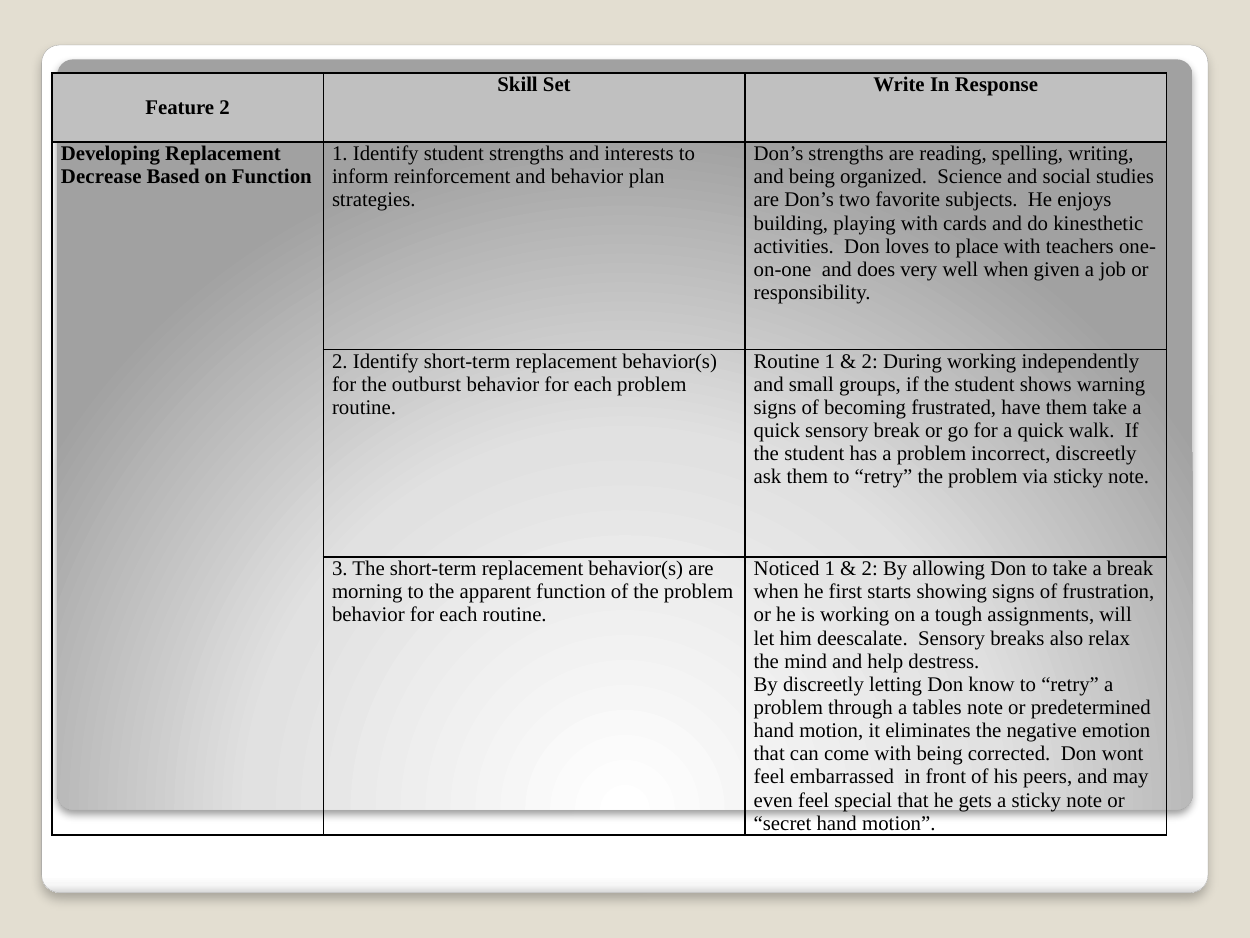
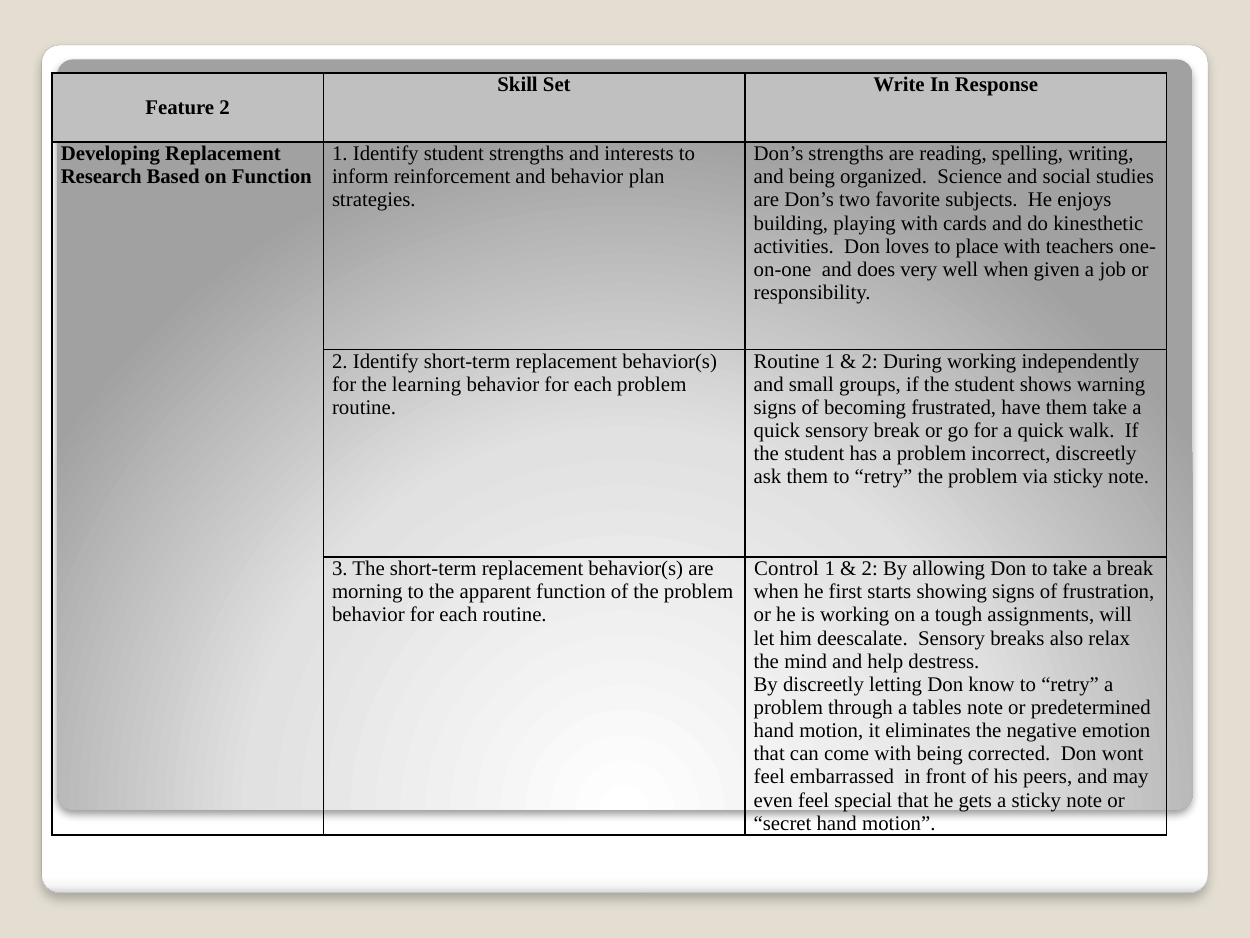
Decrease: Decrease -> Research (101, 177)
outburst: outburst -> learning (427, 384)
Noticed: Noticed -> Control (787, 568)
